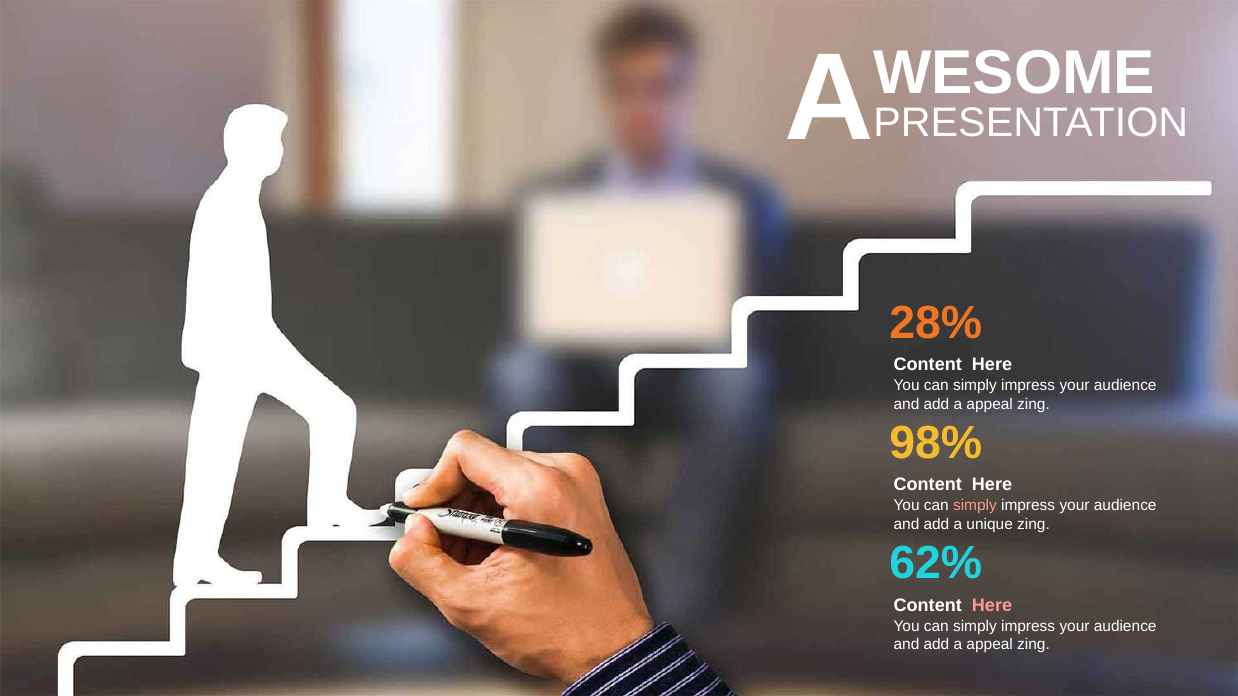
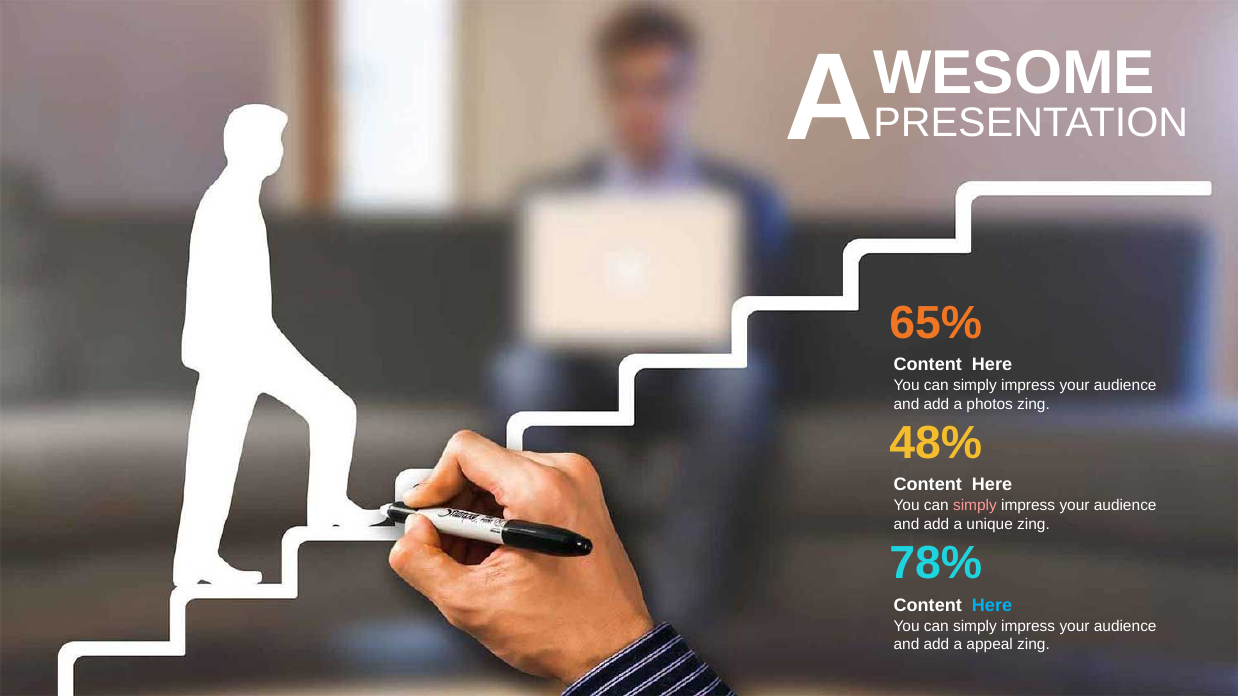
28%: 28% -> 65% (936, 323)
appeal: appeal -> photos (990, 404)
98%: 98% -> 48% (936, 443)
62%: 62% -> 78% (936, 564)
Here colour: pink -> light blue (992, 606)
